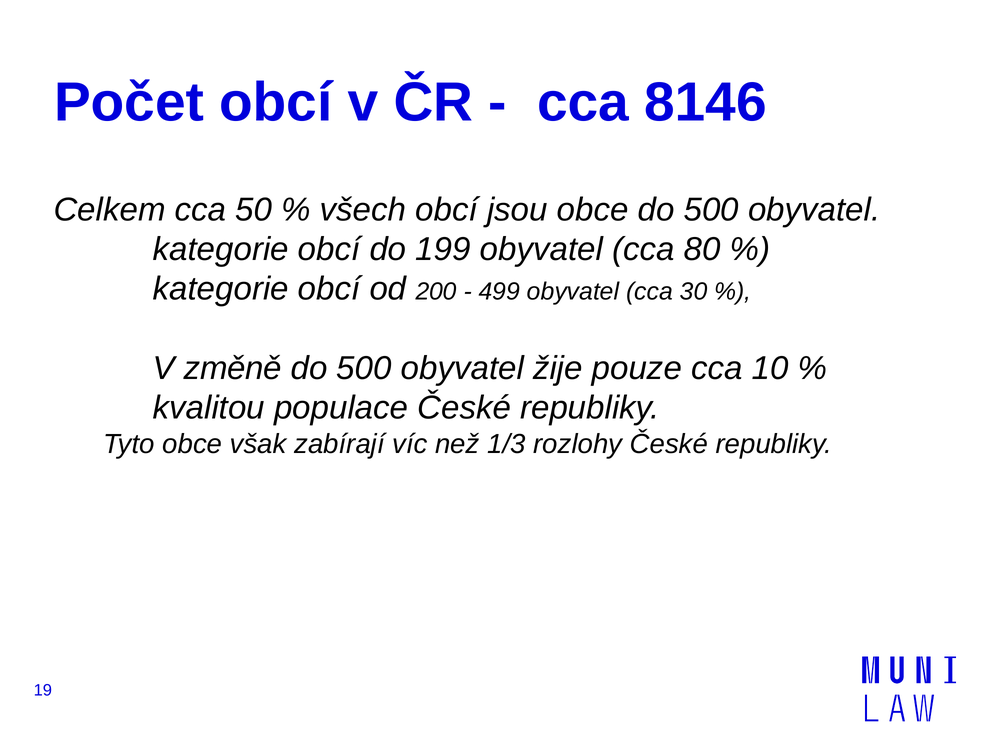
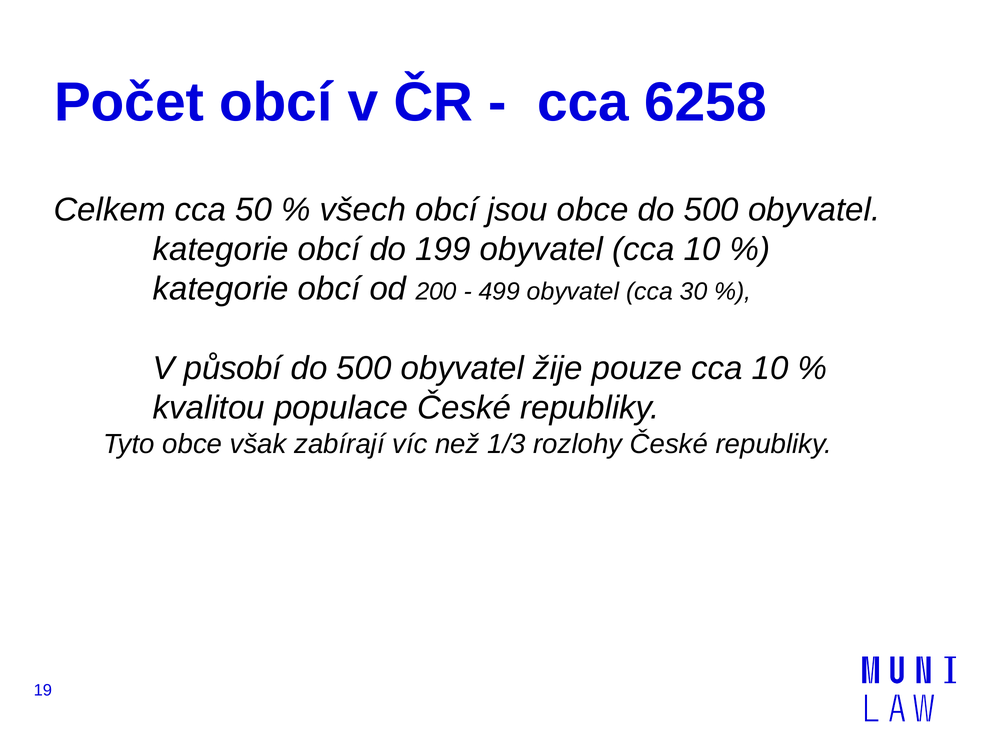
8146: 8146 -> 6258 (705, 103)
obyvatel cca 80: 80 -> 10 (702, 249)
změně: změně -> působí (233, 368)
